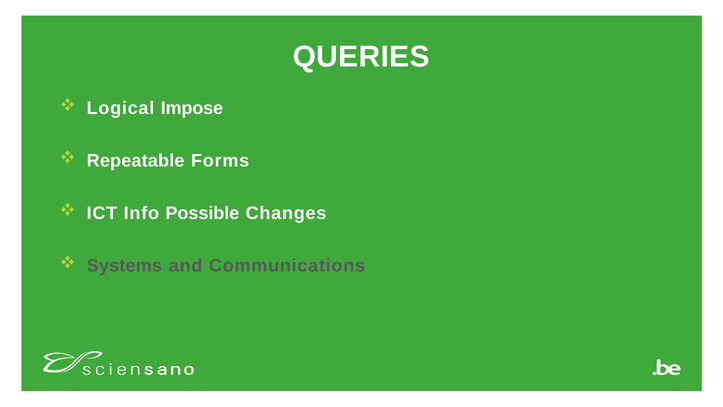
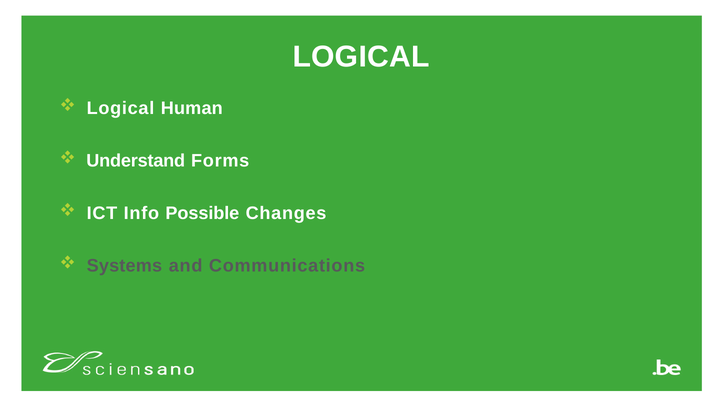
QUERIES: QUERIES -> LOGICAL (361, 57)
Impose: Impose -> Human (192, 108)
Repeatable: Repeatable -> Understand (136, 161)
